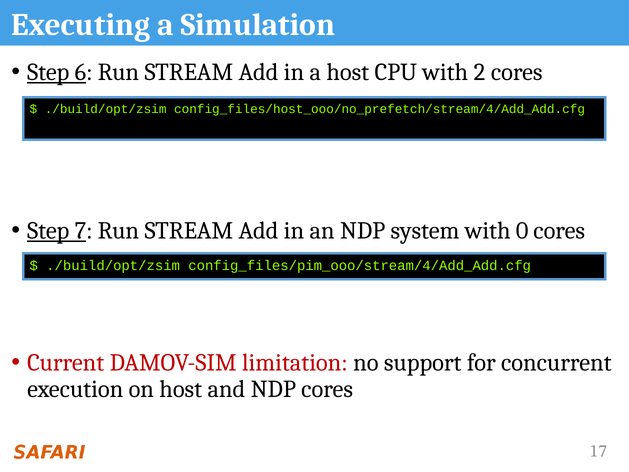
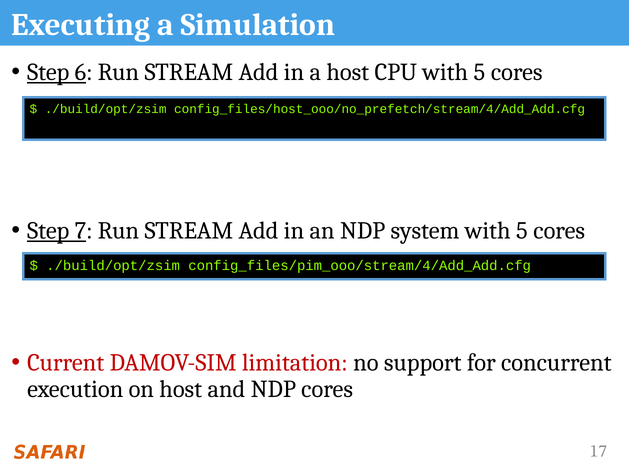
CPU with 2: 2 -> 5 (479, 72)
system with 0: 0 -> 5 (522, 231)
